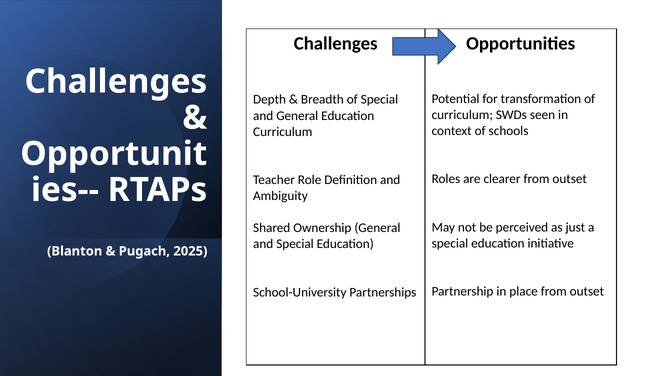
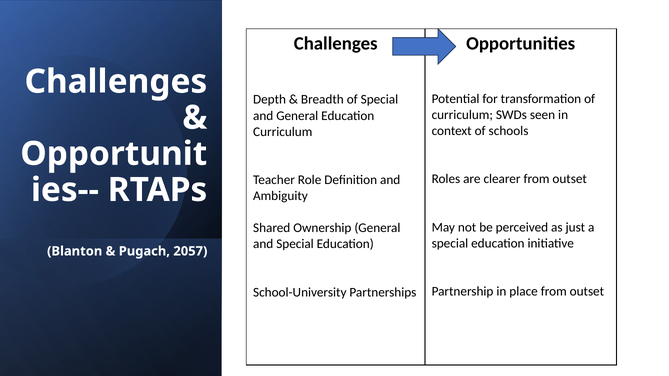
2025: 2025 -> 2057 (190, 251)
